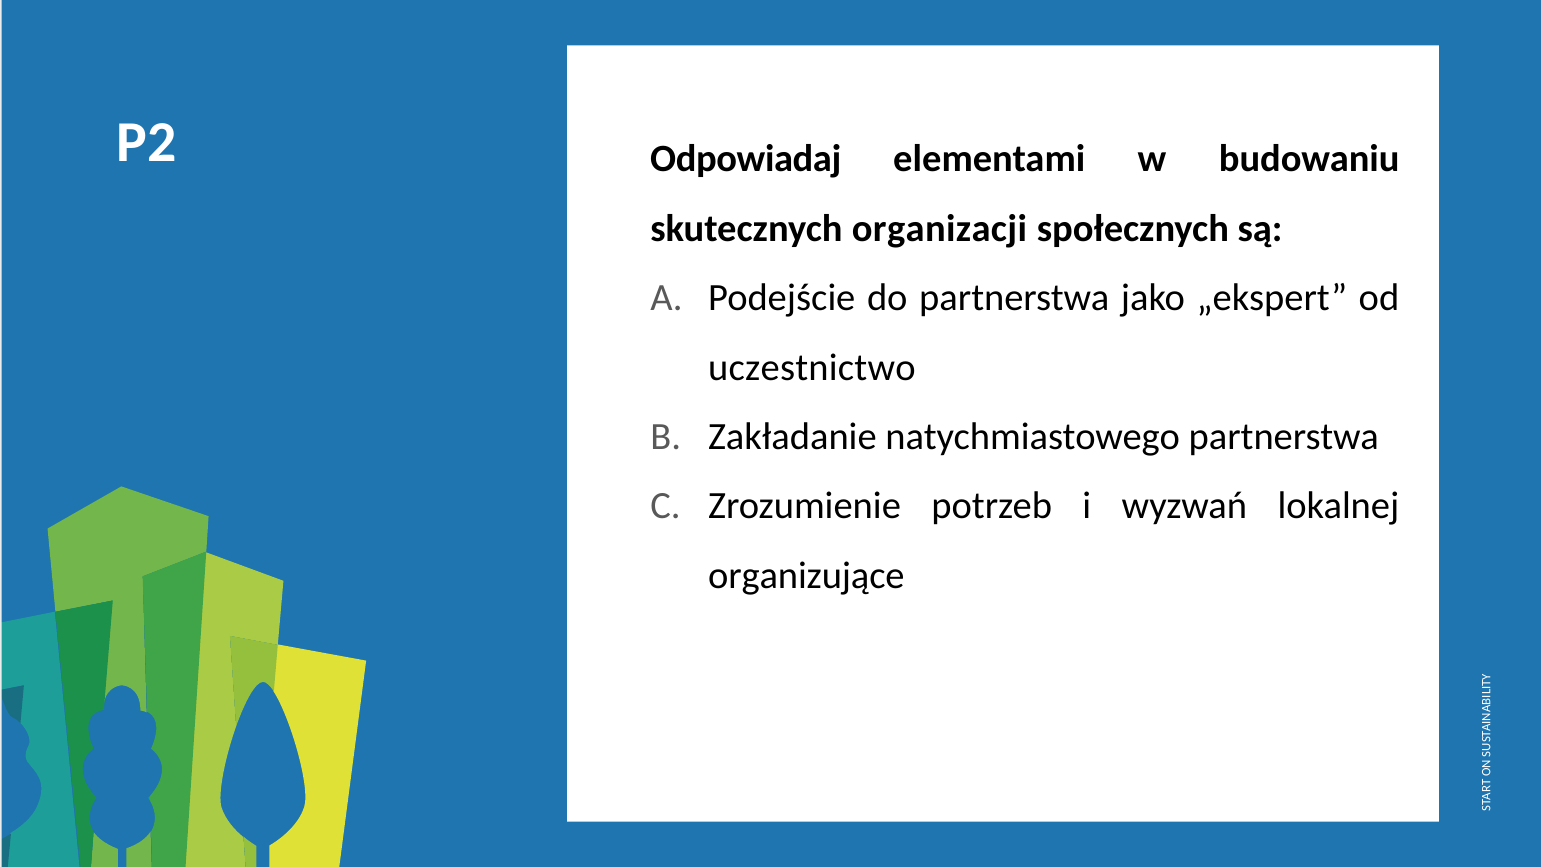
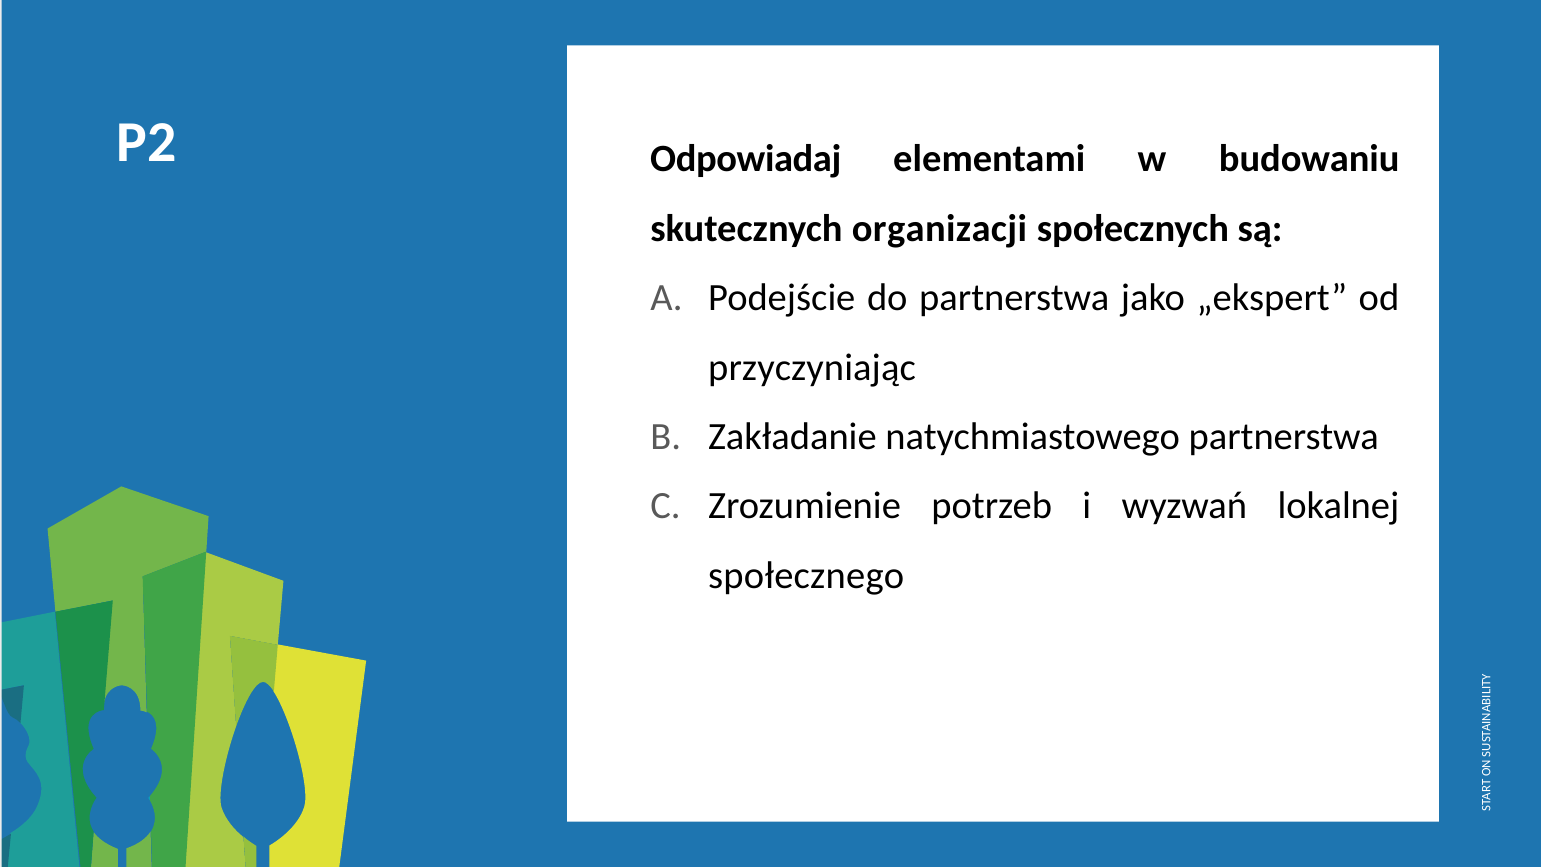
uczestnictwo: uczestnictwo -> przyczyniając (812, 367)
organizujące: organizujące -> społecznego (806, 575)
